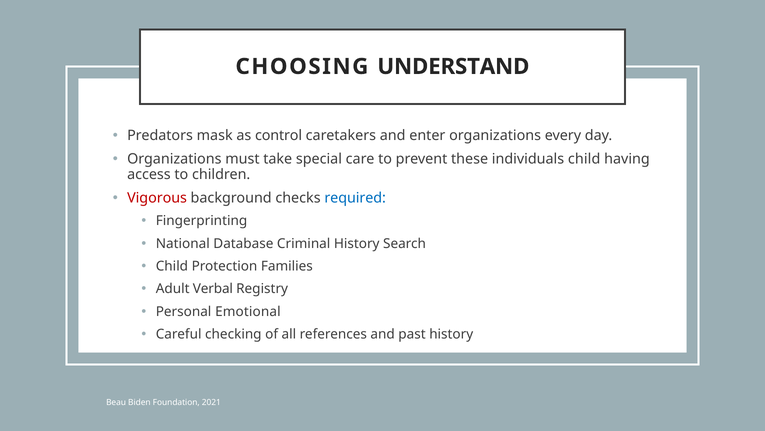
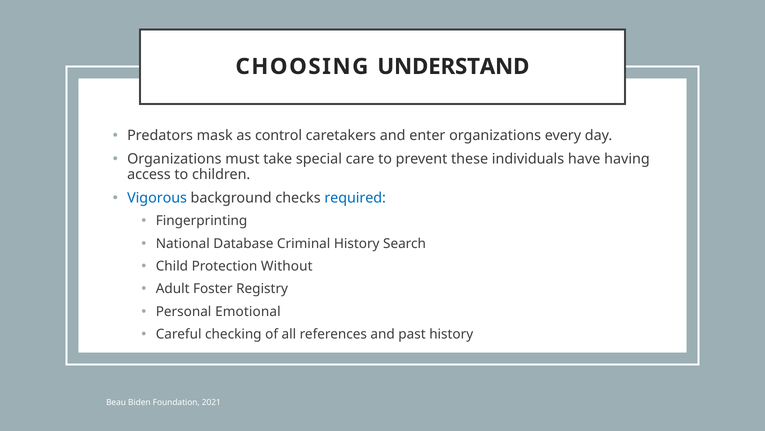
individuals child: child -> have (584, 159)
Vigorous colour: red -> blue (157, 198)
Families: Families -> Without (287, 266)
Verbal: Verbal -> Foster (213, 288)
